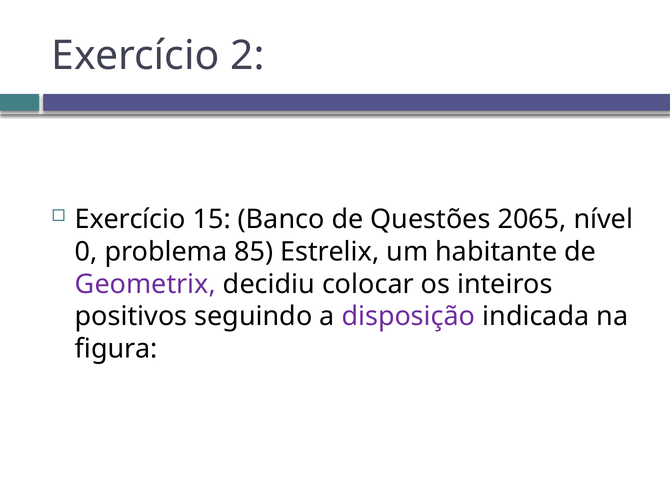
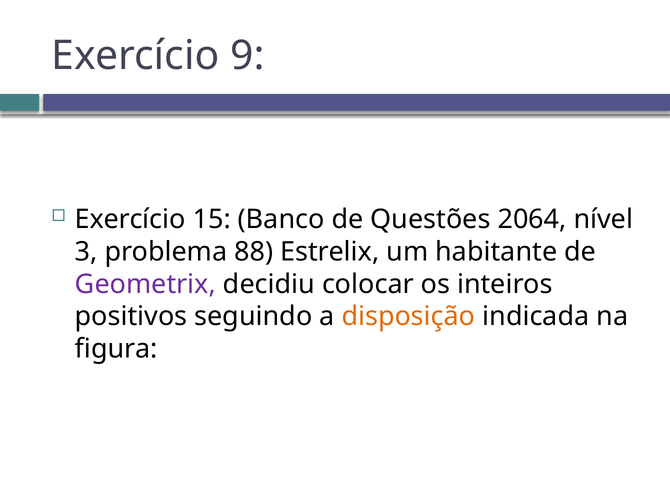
2: 2 -> 9 (247, 56)
2065: 2065 -> 2064 (532, 219)
0: 0 -> 3 (86, 251)
85: 85 -> 88 (254, 251)
disposição colour: purple -> orange (408, 316)
